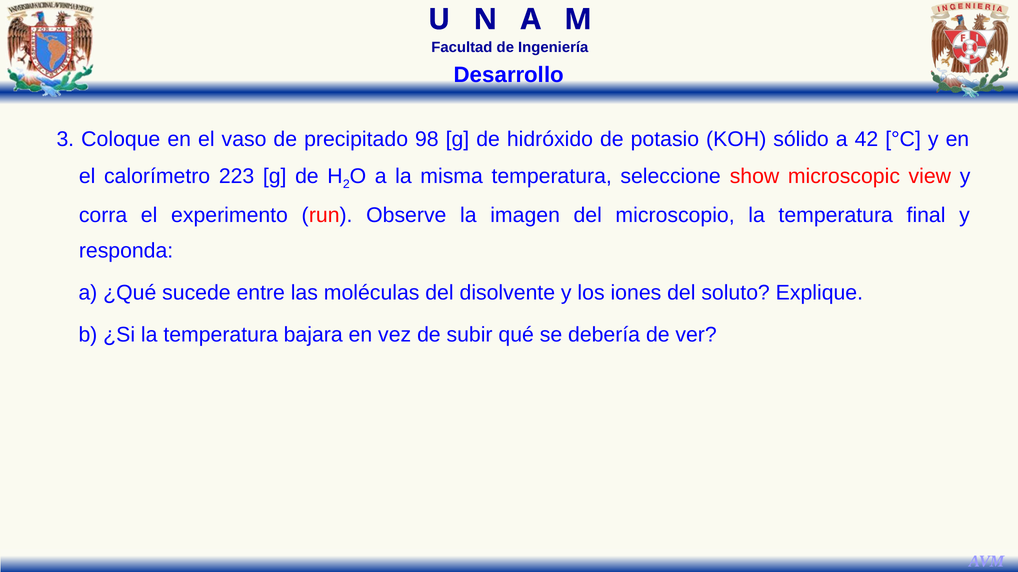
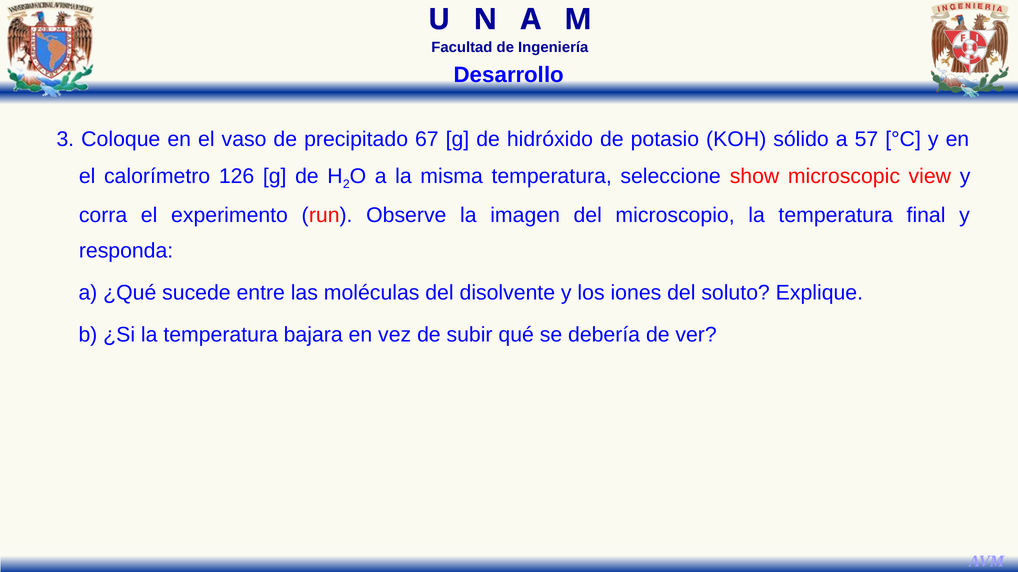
98: 98 -> 67 (427, 139)
42: 42 -> 57 (866, 139)
223: 223 -> 126 (237, 176)
